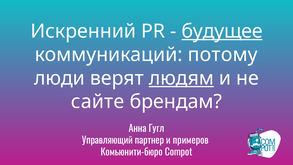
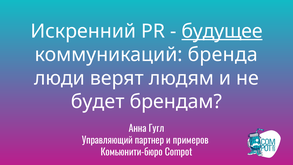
потому: потому -> бренда (223, 55)
людям underline: present -> none (181, 78)
сайте: сайте -> будет (98, 102)
